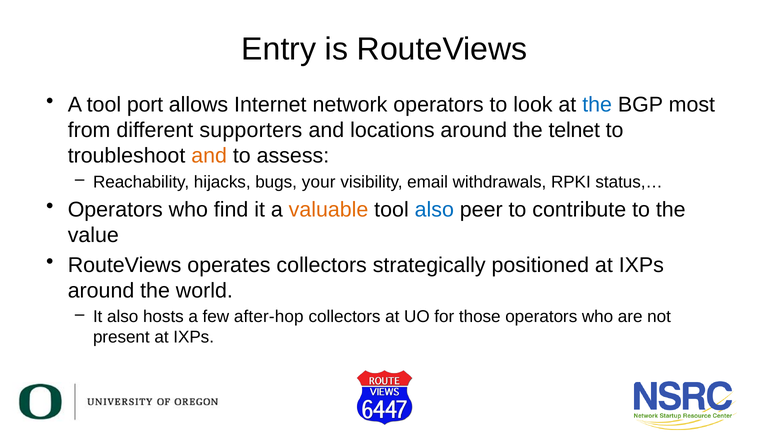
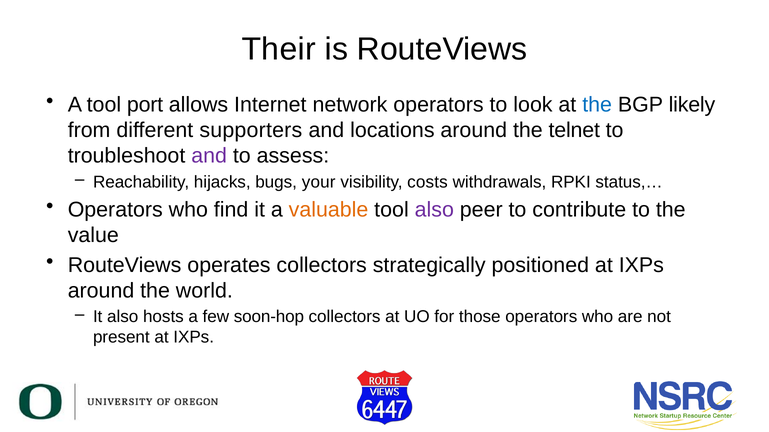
Entry: Entry -> Their (279, 49)
most: most -> likely (692, 105)
and colour: orange -> purple (209, 156)
email: email -> costs (428, 182)
also colour: blue -> purple (434, 210)
after-hop: after-hop -> soon-hop (269, 317)
